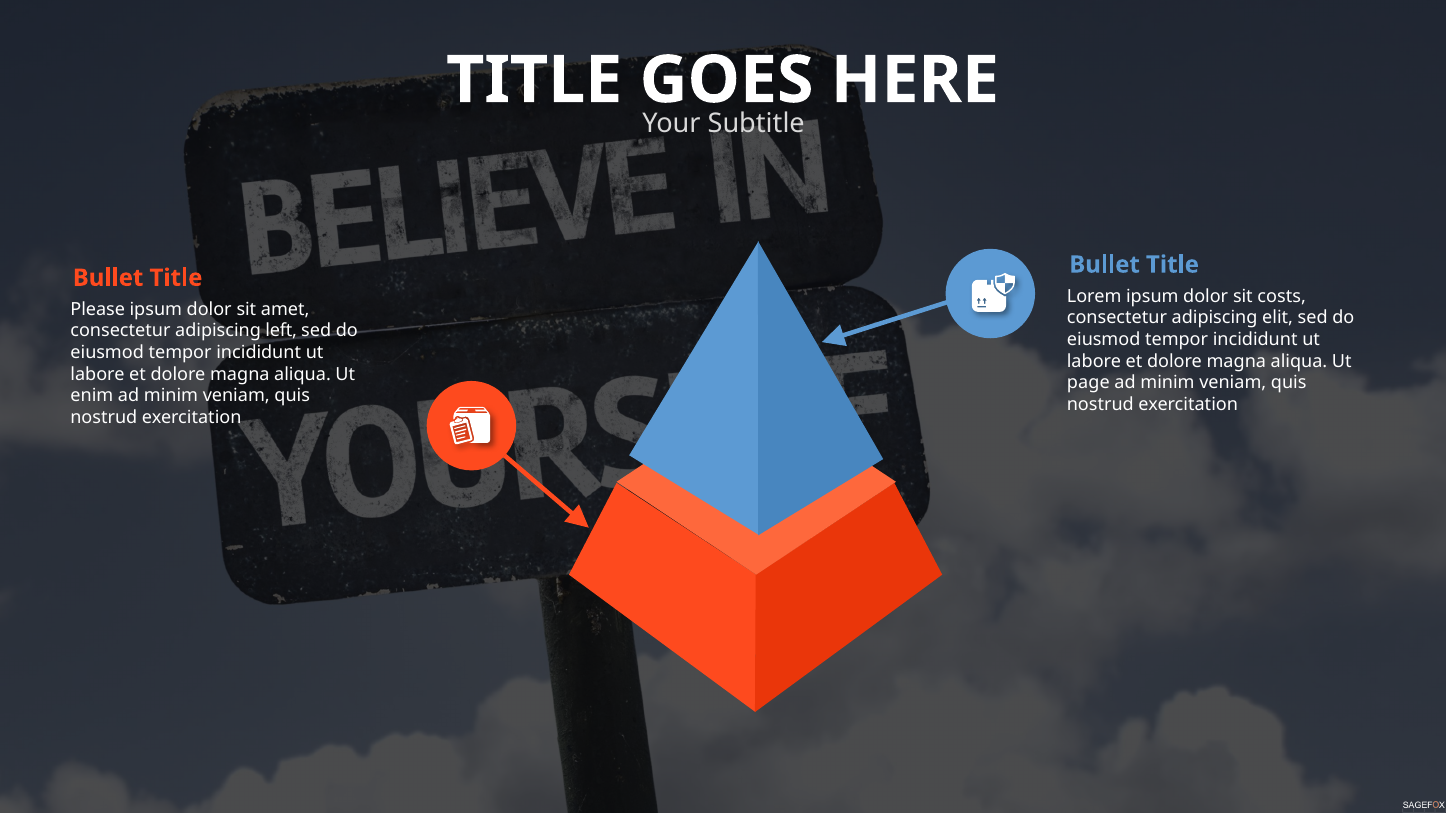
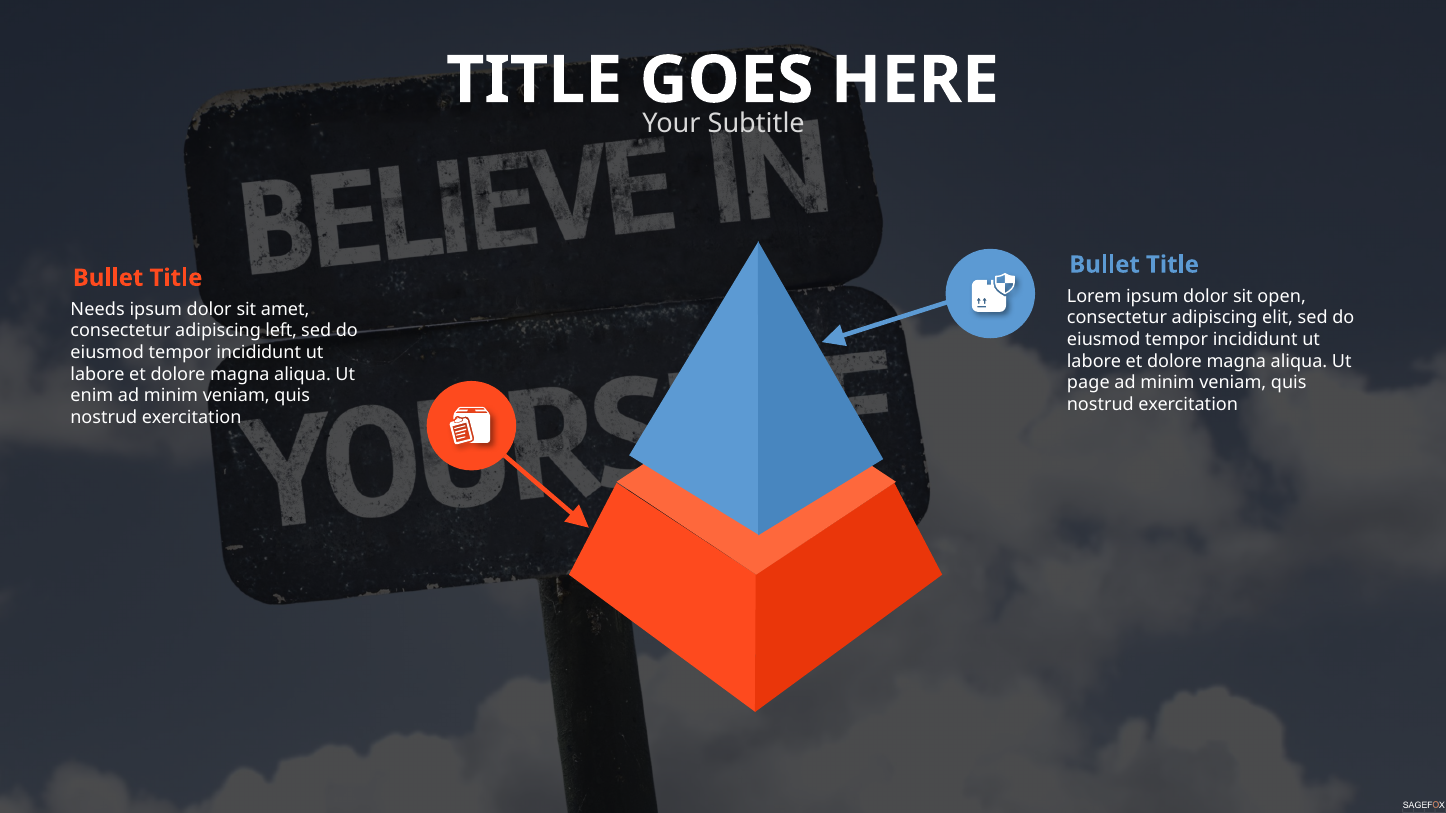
costs: costs -> open (1282, 296)
Please: Please -> Needs (98, 309)
